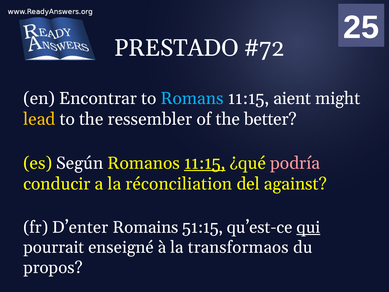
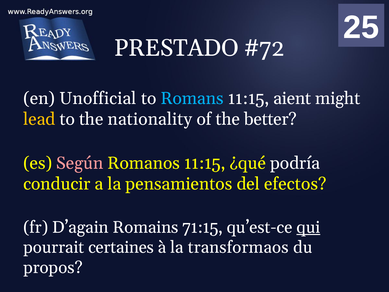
Encontrar: Encontrar -> Unofficial (98, 98)
ressembler: ressembler -> nationality (150, 119)
Según colour: white -> pink (80, 163)
11:15 underline: present -> none (205, 163)
podría colour: pink -> white (295, 163)
réconciliation: réconciliation -> pensamientos (179, 184)
against: against -> efectos (295, 184)
D’enter: D’enter -> D’again (80, 227)
51:15: 51:15 -> 71:15 (203, 227)
enseigné: enseigné -> certaines (121, 247)
